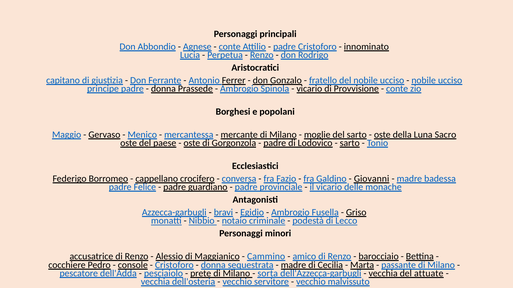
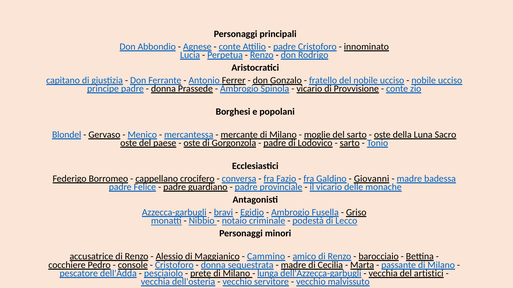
Maggio: Maggio -> Blondel (67, 135)
sorta: sorta -> lunga (268, 274)
attuate: attuate -> artistici (429, 274)
